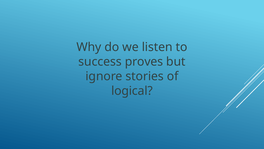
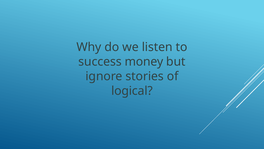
proves: proves -> money (144, 61)
